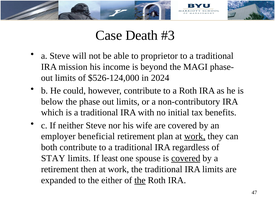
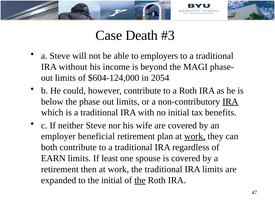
proprietor: proprietor -> employers (159, 56)
mission: mission -> without (73, 67)
$526-124,000: $526-124,000 -> $604-124,000 (114, 78)
2024: 2024 -> 2054 (160, 78)
IRA underline: none -> present (230, 102)
STAY: STAY -> EARN (53, 159)
covered underline: present -> none (186, 159)
the either: either -> initial (112, 181)
